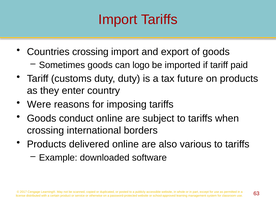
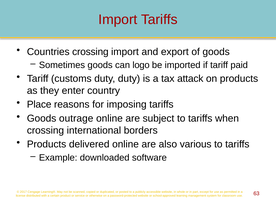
future: future -> attack (190, 79)
Were: Were -> Place (39, 104)
conduct: conduct -> outrage (76, 118)
